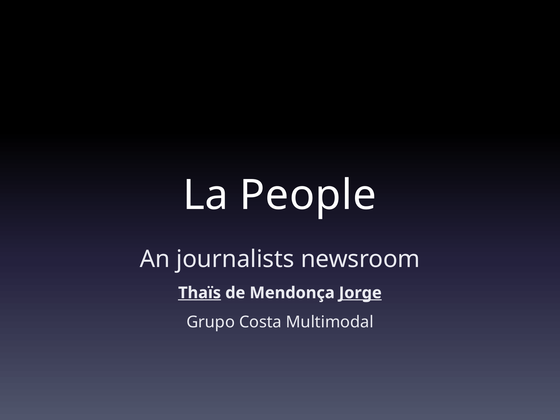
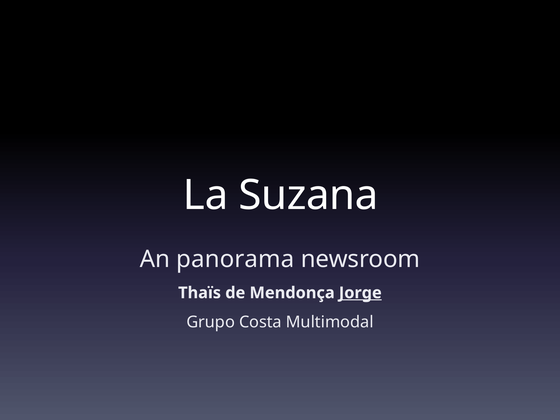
People: People -> Suzana (308, 195)
journalists: journalists -> panorama (235, 259)
Thaïs underline: present -> none (200, 293)
